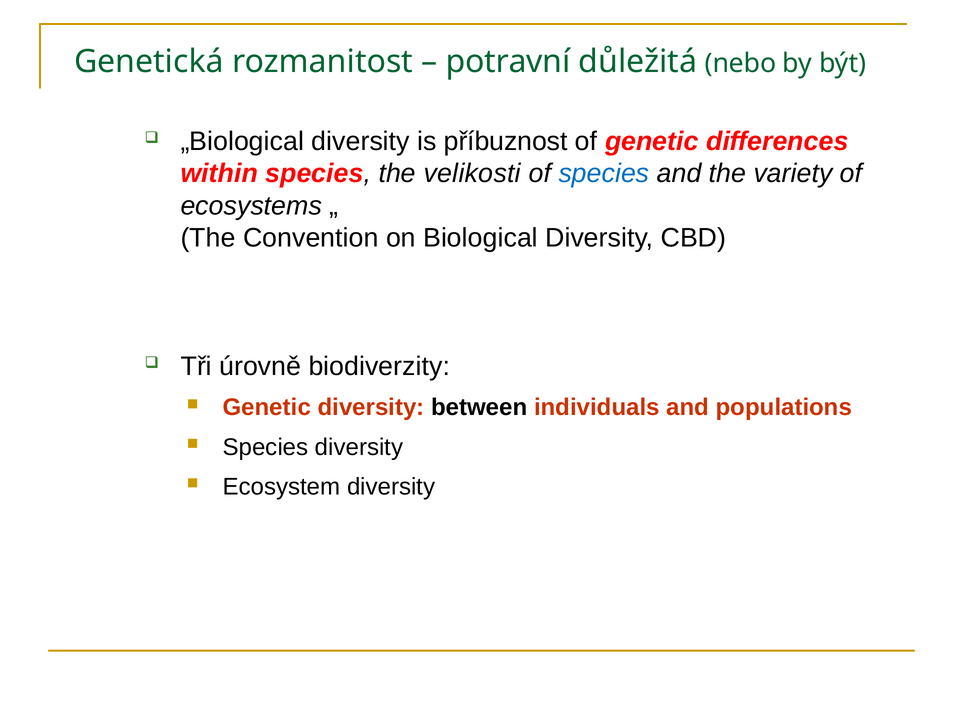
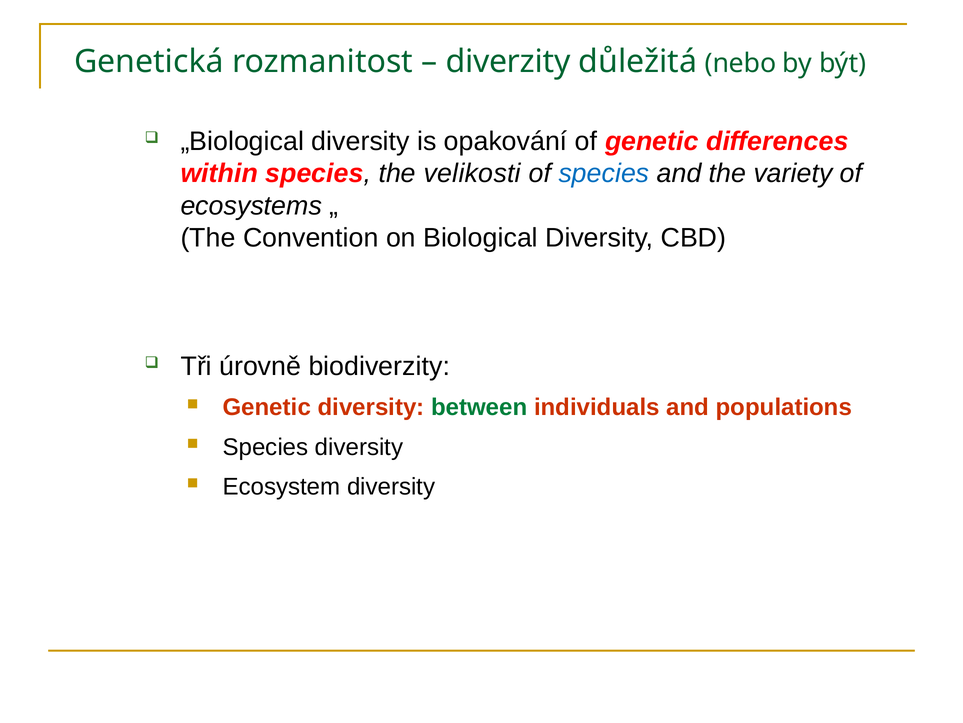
potravní: potravní -> diverzity (508, 61)
příbuznost: příbuznost -> opakování (506, 141)
between colour: black -> green (479, 407)
